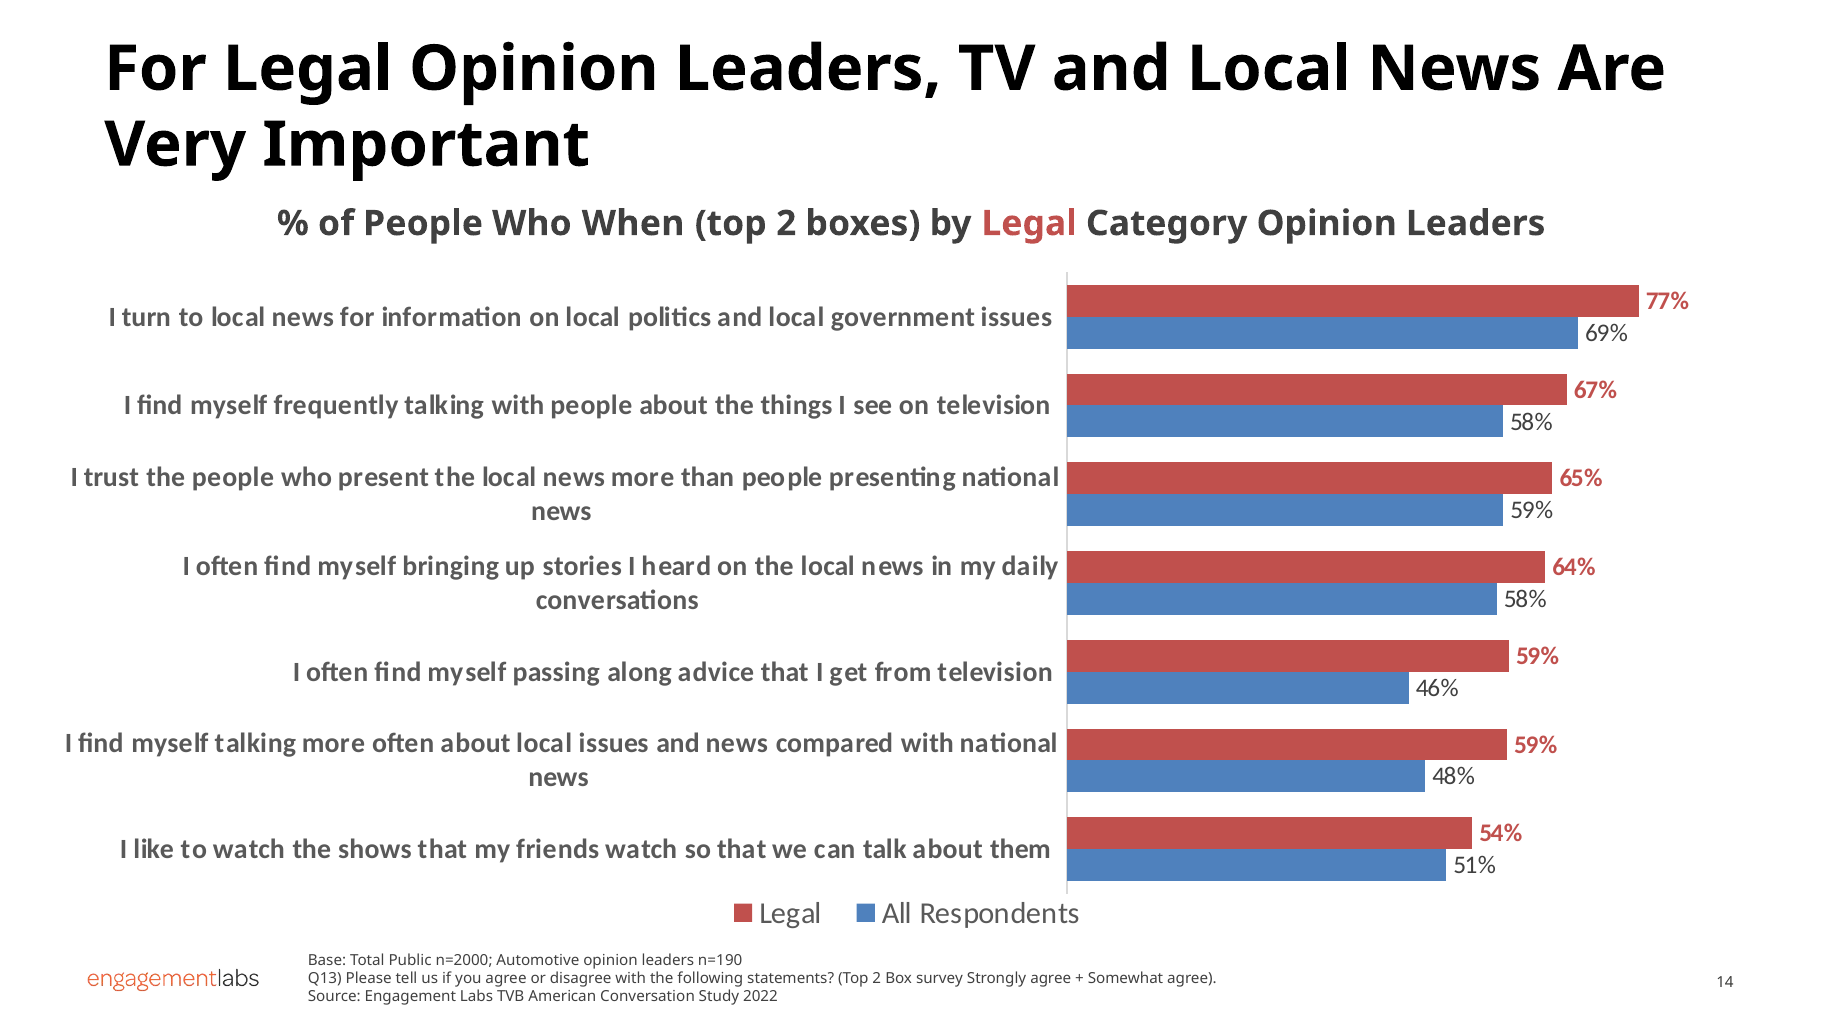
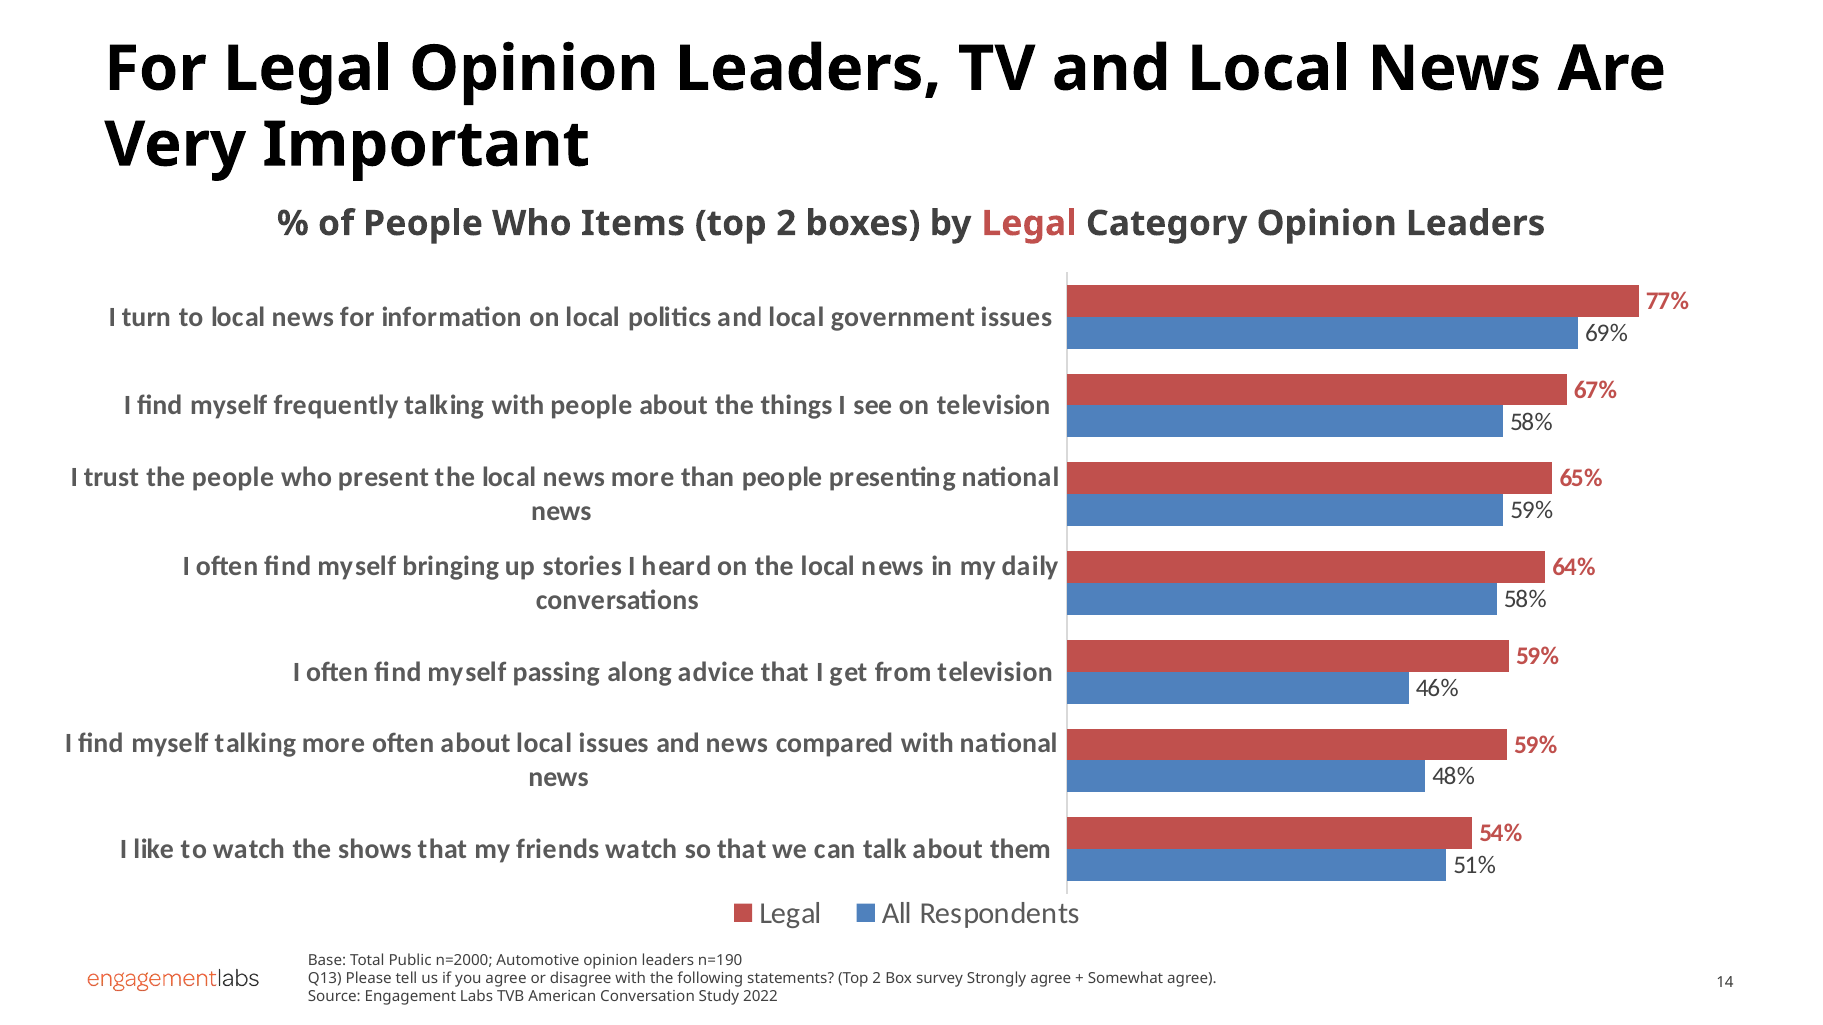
When: When -> Items (633, 224)
